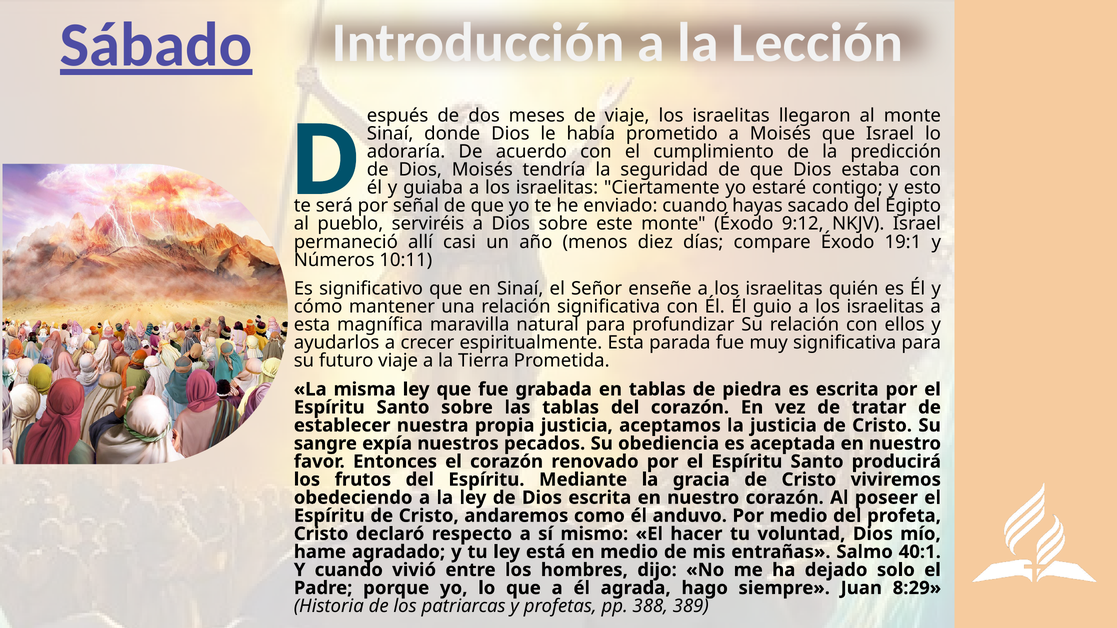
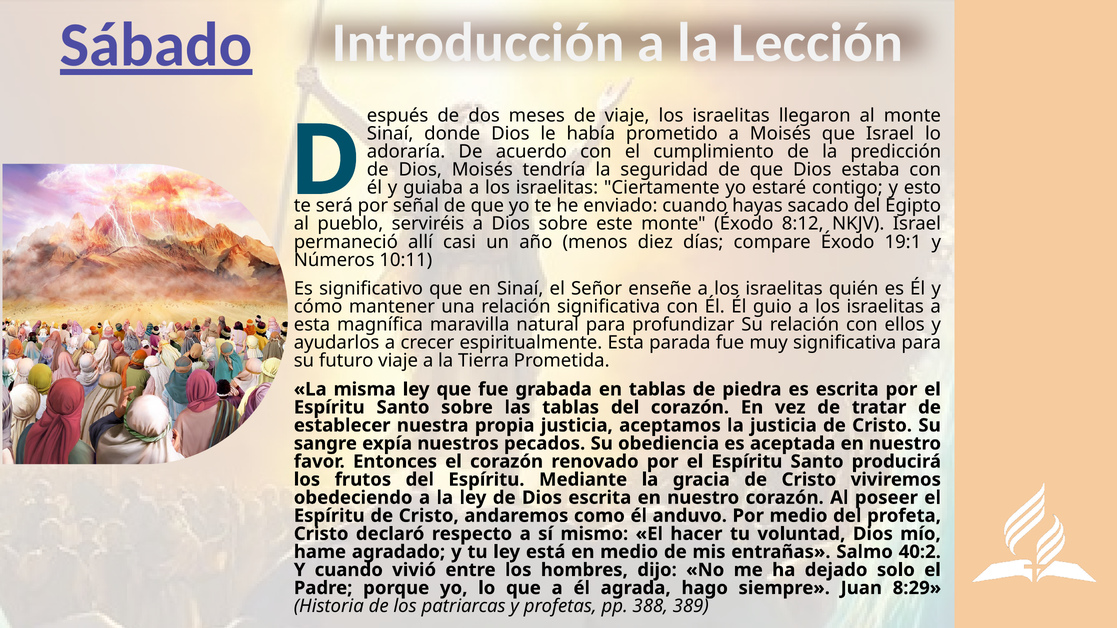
9:12: 9:12 -> 8:12 (803, 224)
40:1: 40:1 -> 40:2 (920, 552)
